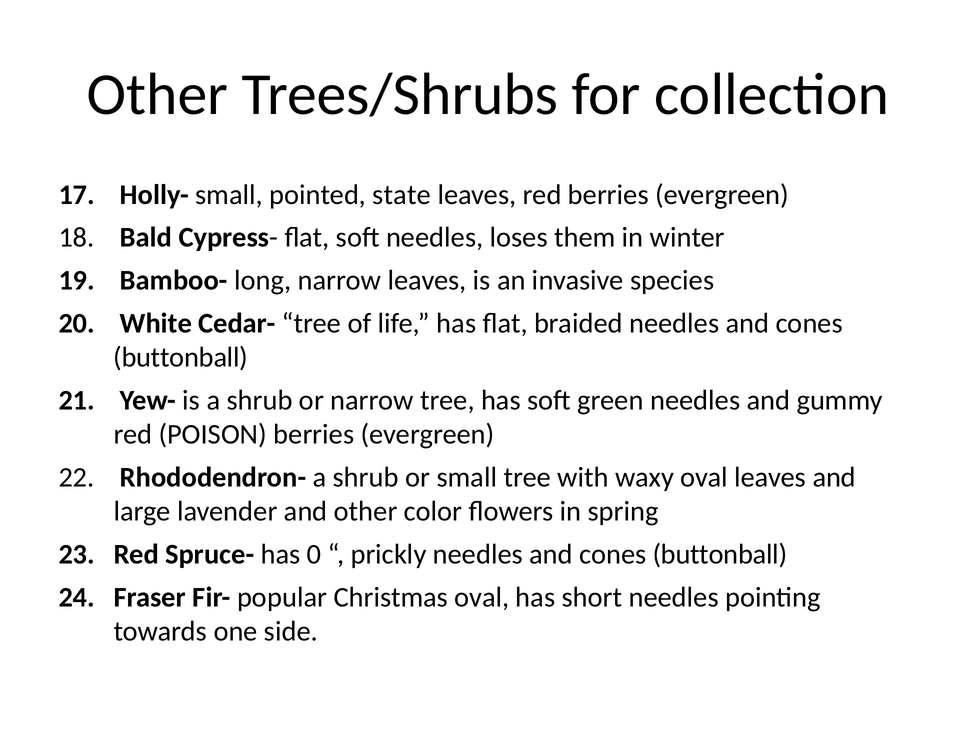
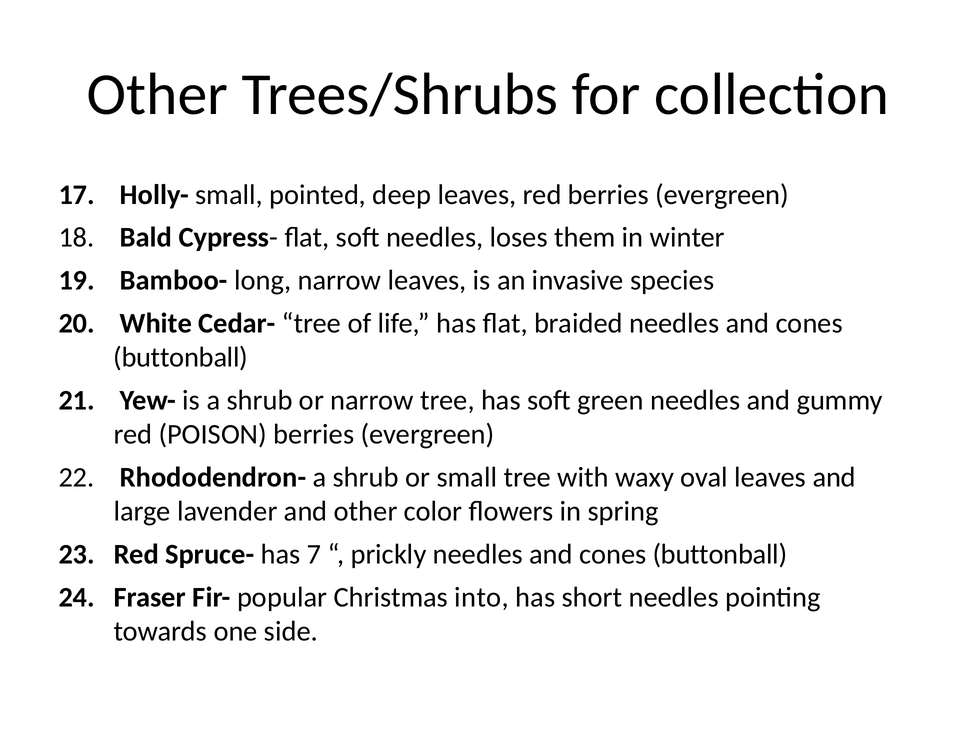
state: state -> deep (402, 195)
0: 0 -> 7 (314, 555)
Christmas oval: oval -> into (482, 598)
